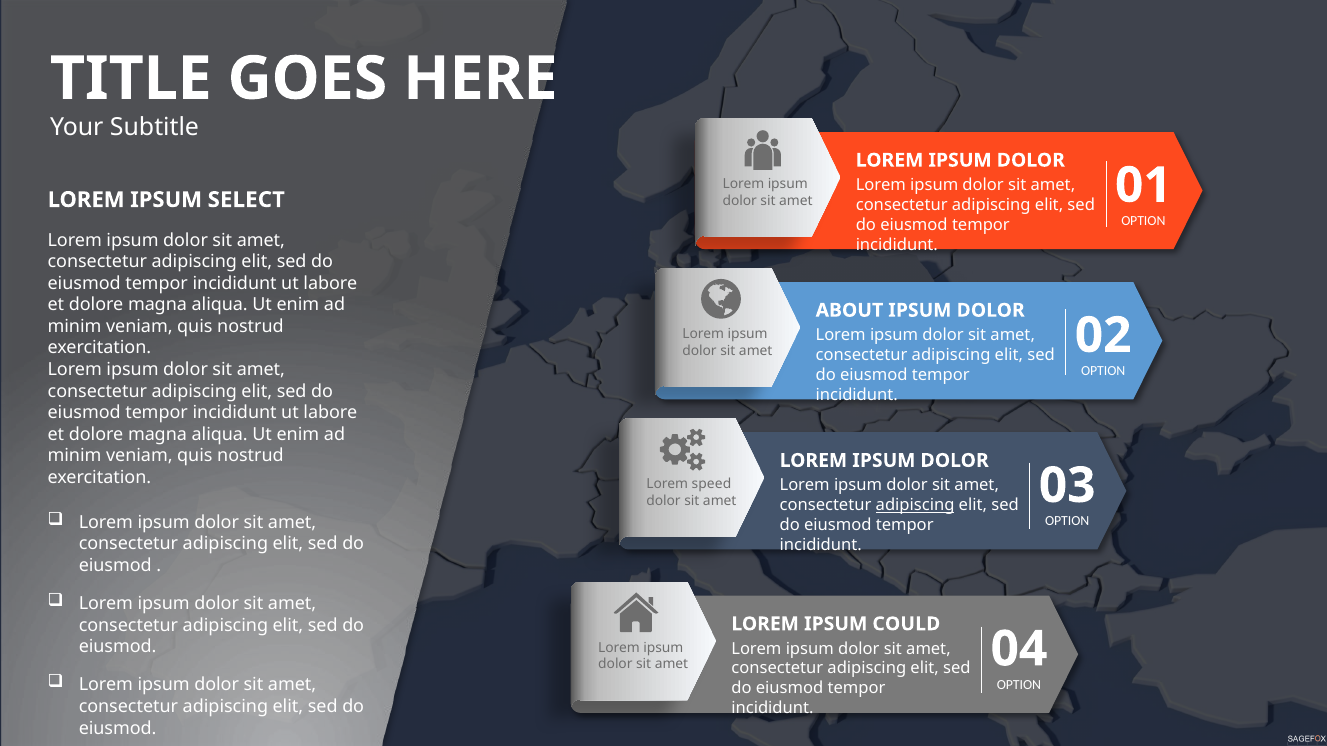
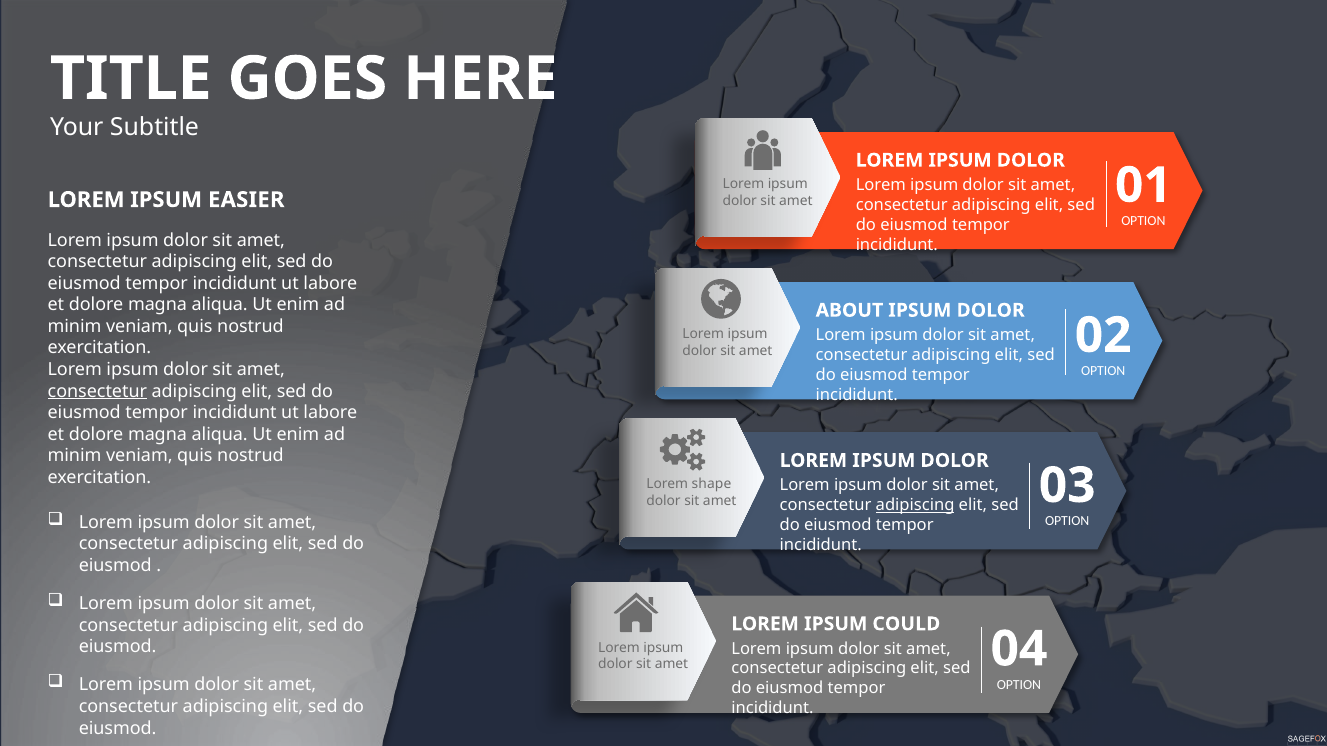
SELECT: SELECT -> EASIER (246, 200)
consectetur underline: none -> present (97, 391)
speed: speed -> shape (711, 485)
